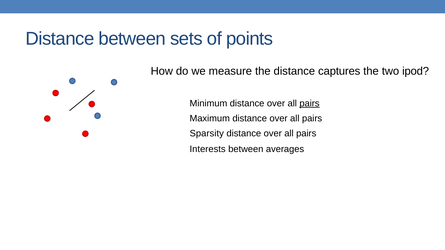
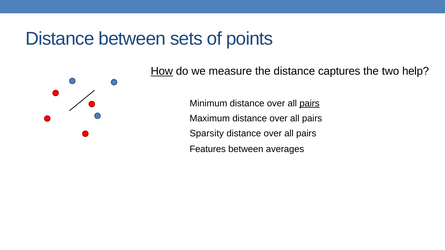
How underline: none -> present (162, 71)
ipod: ipod -> help (416, 71)
Interests: Interests -> Features (208, 149)
